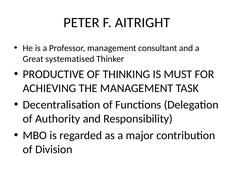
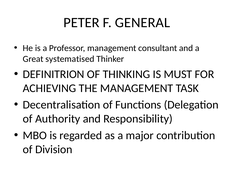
AITRIGHT: AITRIGHT -> GENERAL (143, 23)
PRODUCTIVE: PRODUCTIVE -> DEFINITRION (54, 74)
